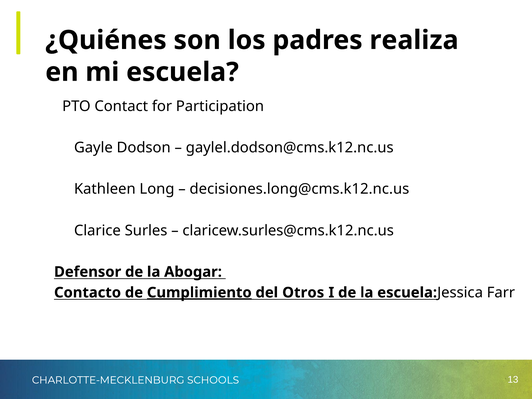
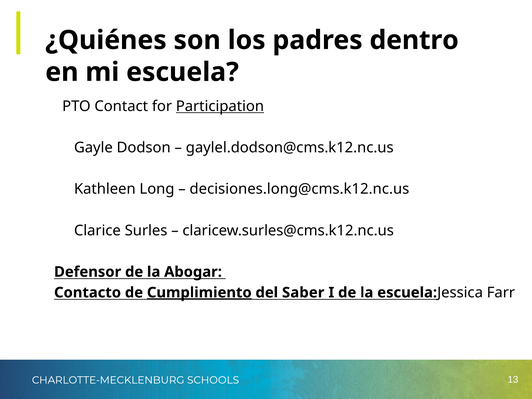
realiza: realiza -> dentro (414, 40)
Participation underline: none -> present (220, 106)
Otros: Otros -> Saber (303, 293)
